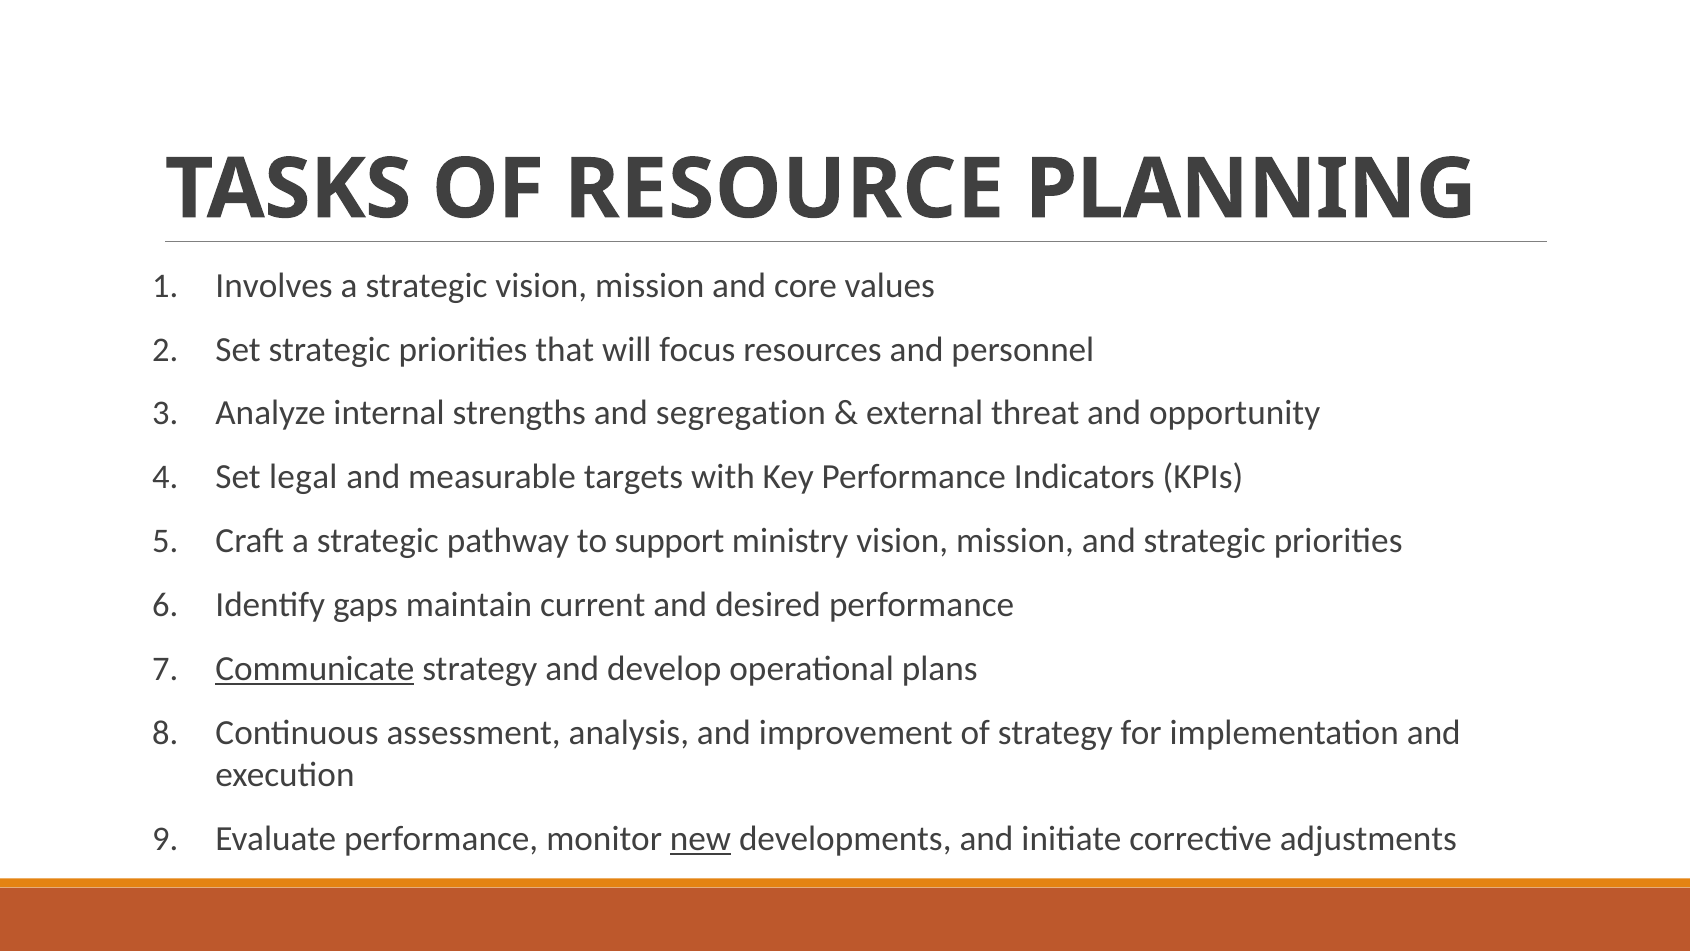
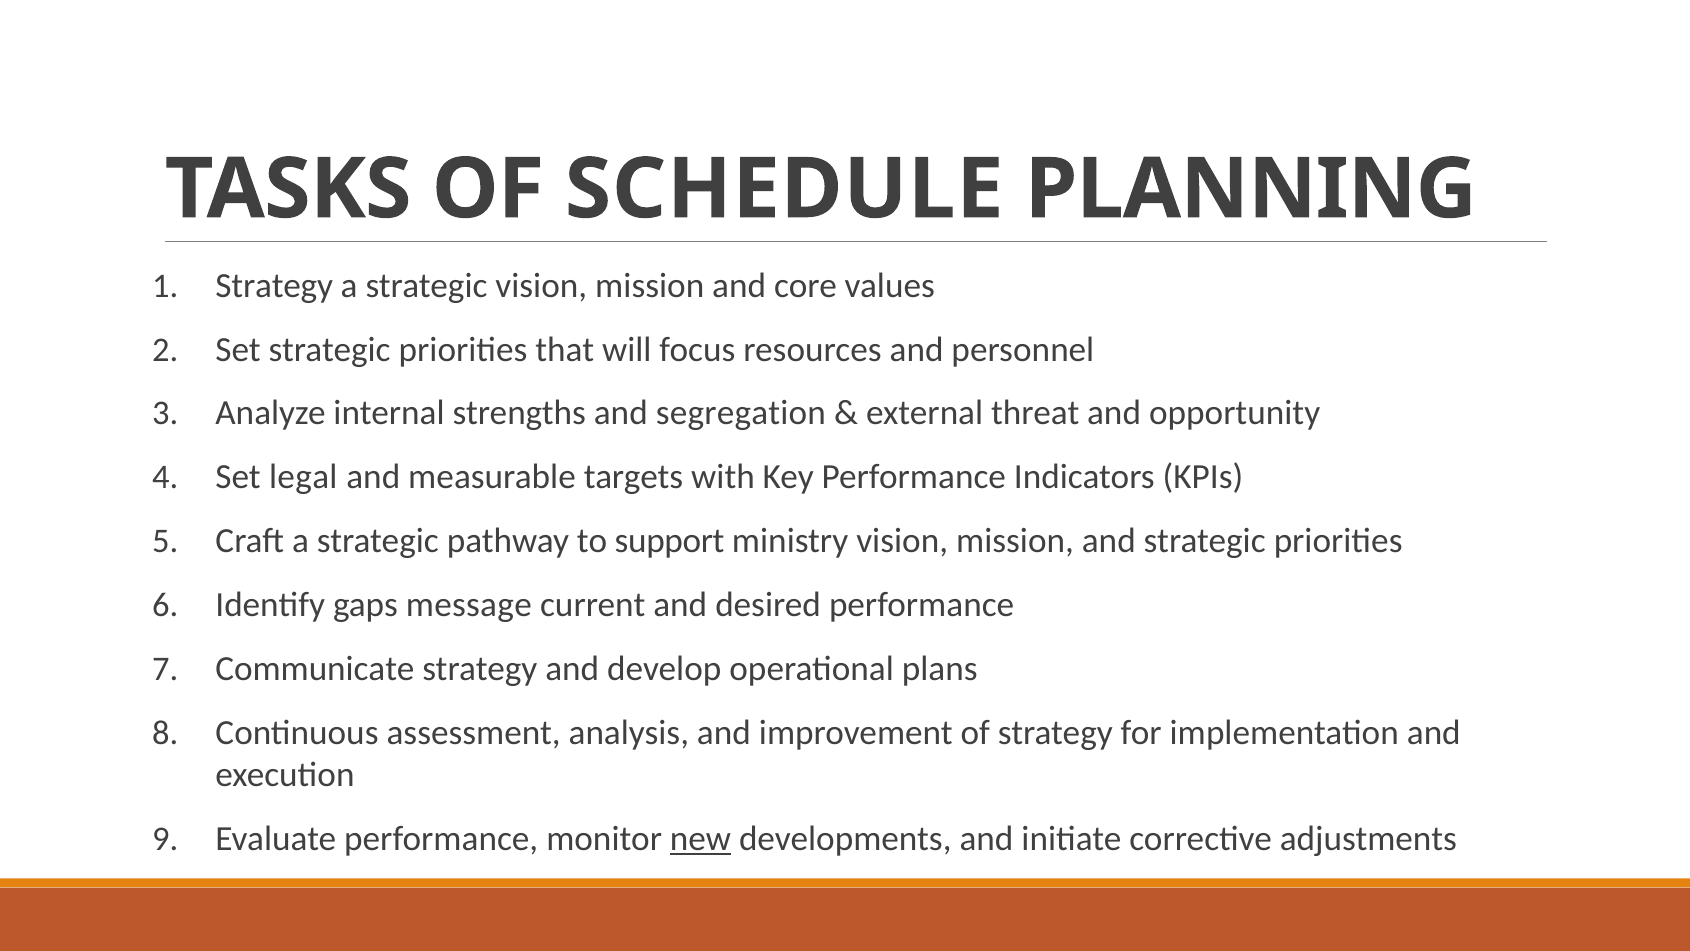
RESOURCE: RESOURCE -> SCHEDULE (784, 189)
Involves: Involves -> Strategy (274, 285)
maintain: maintain -> message (469, 605)
Communicate underline: present -> none (315, 669)
